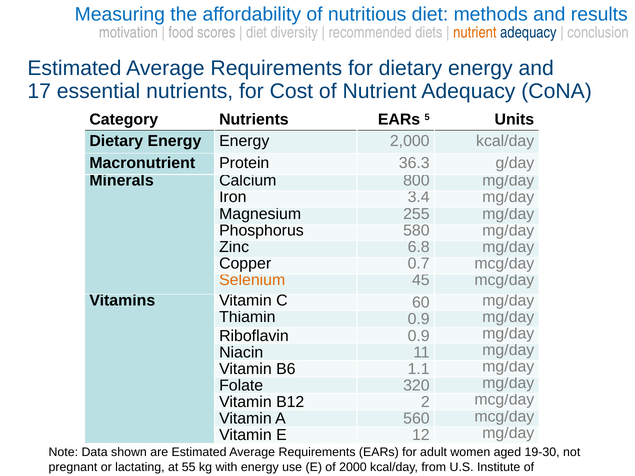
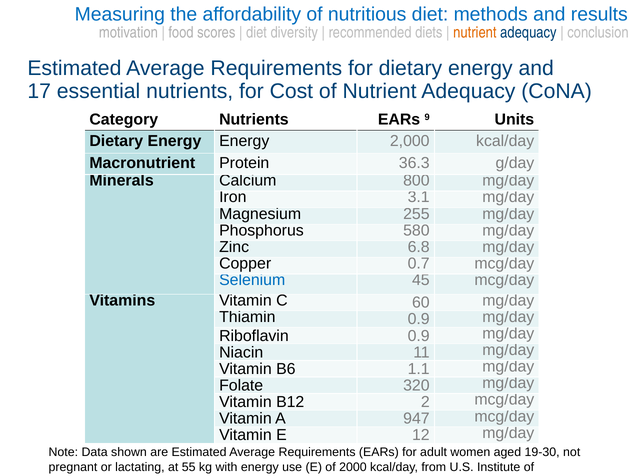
5: 5 -> 9 (427, 117)
3.4: 3.4 -> 3.1 (419, 197)
Selenium colour: orange -> blue (252, 280)
560: 560 -> 947 (416, 419)
